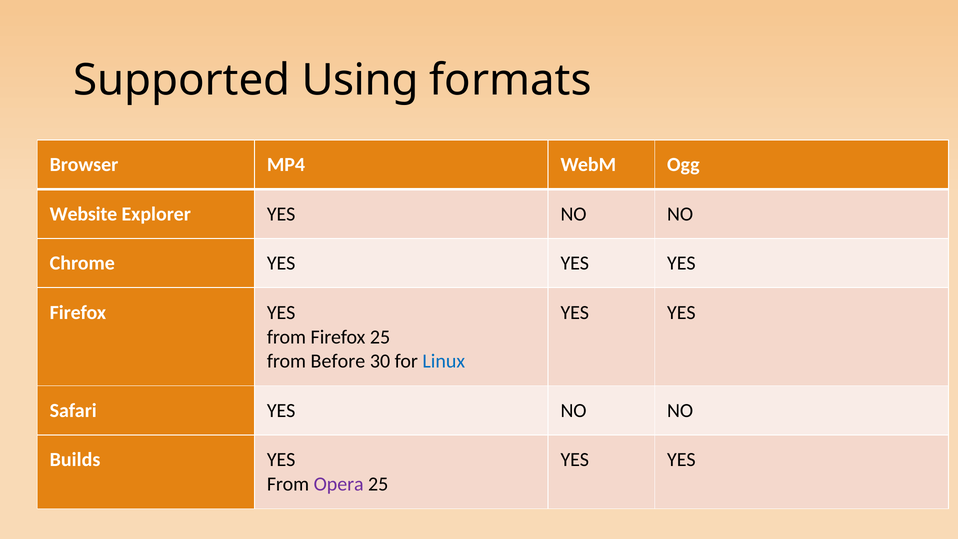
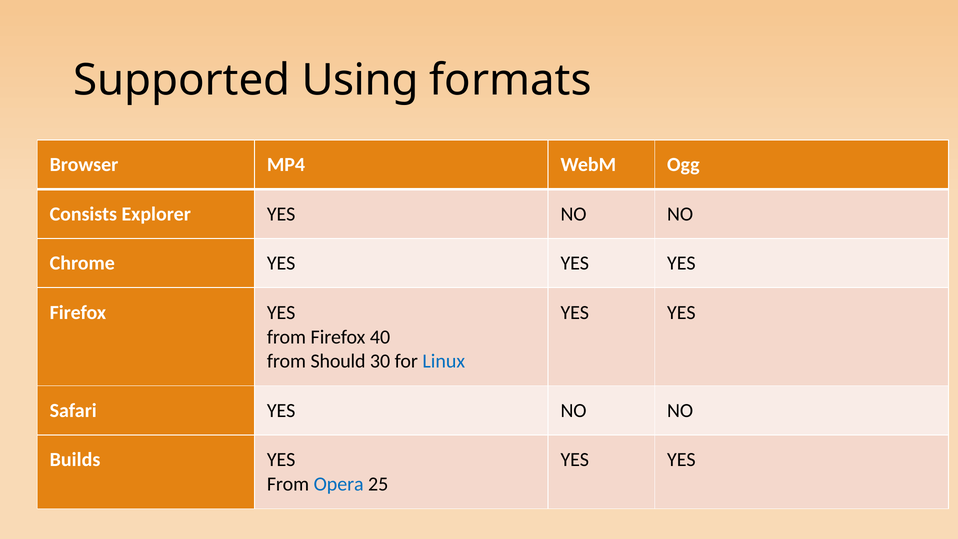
Website: Website -> Consists (83, 214)
Firefox 25: 25 -> 40 (380, 337)
Before: Before -> Should (338, 361)
Opera colour: purple -> blue (339, 484)
